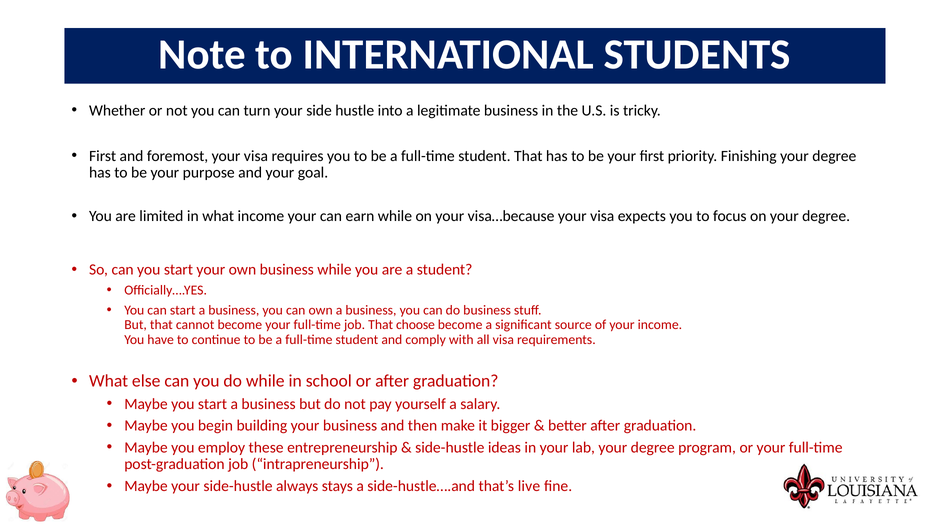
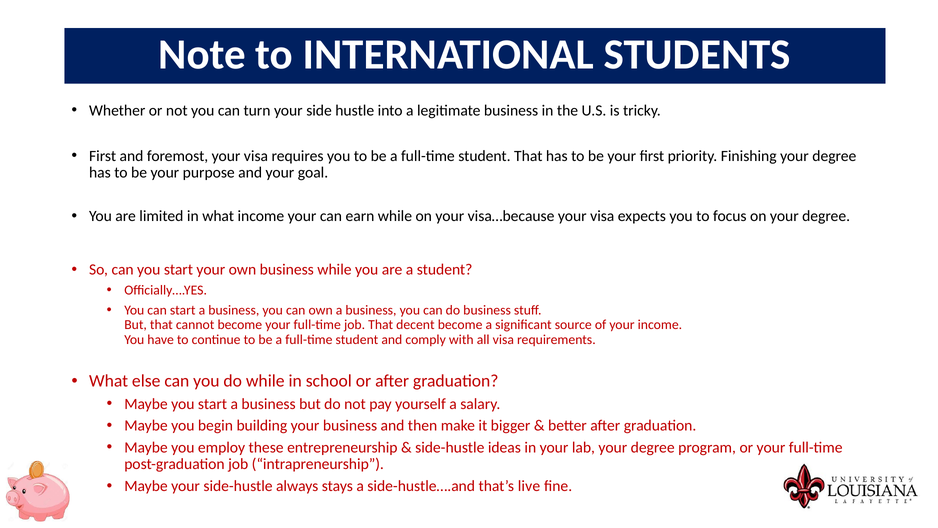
choose: choose -> decent (415, 325)
